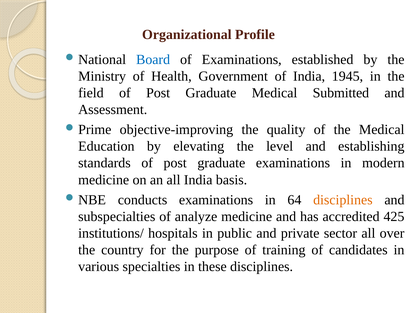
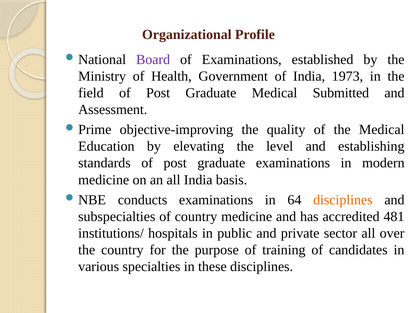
Board colour: blue -> purple (153, 59)
1945: 1945 -> 1973 (347, 76)
of analyze: analyze -> country (196, 216)
425: 425 -> 481 (394, 216)
